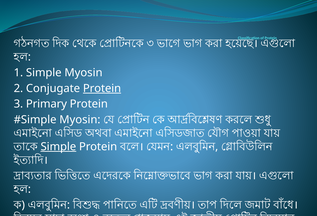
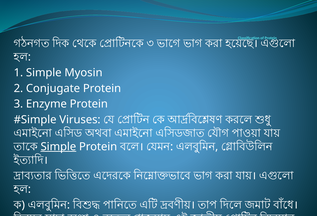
Protein underline: present -> none (102, 88)
Primary: Primary -> Enzyme (46, 104)
Myosin: Myosin -> Viruses (80, 120)
